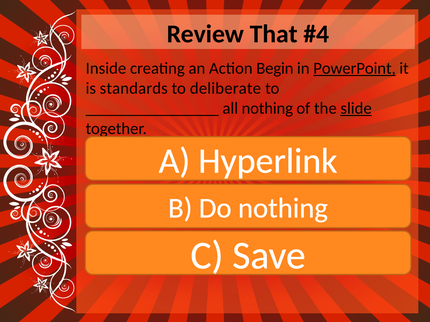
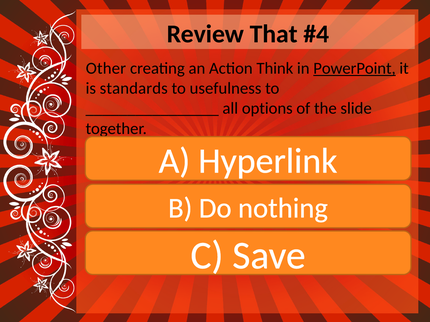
Inside: Inside -> Other (106, 68)
Begin: Begin -> Think (275, 68)
deliberate: deliberate -> usefulness (226, 89)
all nothing: nothing -> options (267, 109)
slide underline: present -> none (356, 109)
